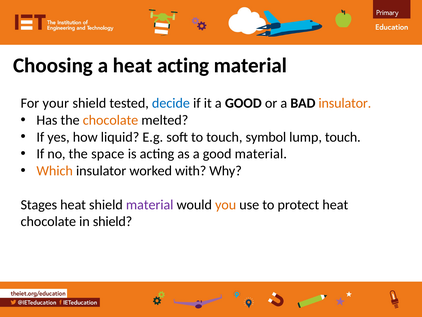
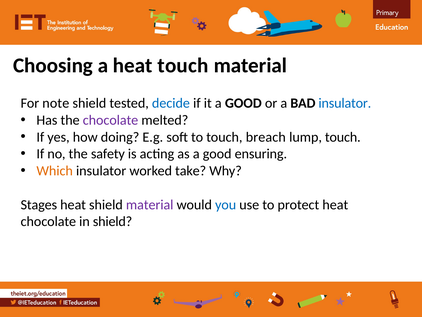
heat acting: acting -> touch (183, 66)
your: your -> note (56, 103)
insulator colour: orange -> blue (345, 103)
chocolate colour: orange -> purple (111, 120)
liquid: liquid -> doing (120, 137)
symbol: symbol -> breach (266, 137)
space: space -> safety (108, 154)
good material: material -> ensuring (261, 154)
with: with -> take (191, 171)
you colour: orange -> blue (226, 204)
